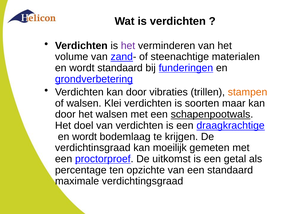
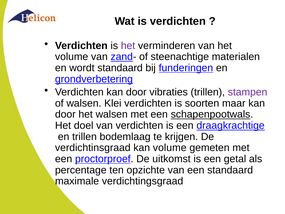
stampen colour: orange -> purple (248, 92)
wordt: wordt -> trillen (84, 136)
kan moeilijk: moeilijk -> volume (170, 148)
